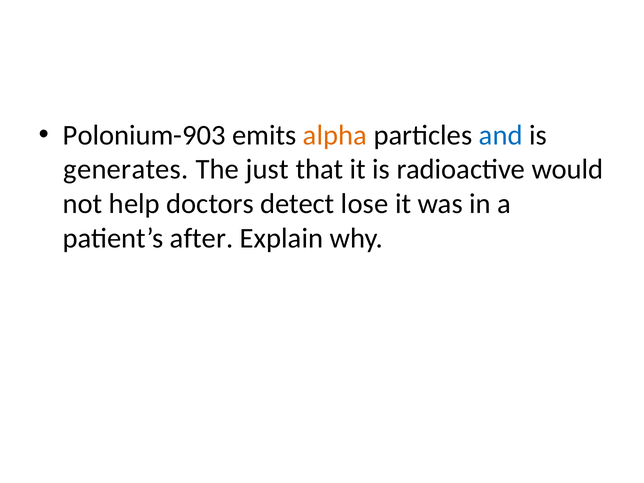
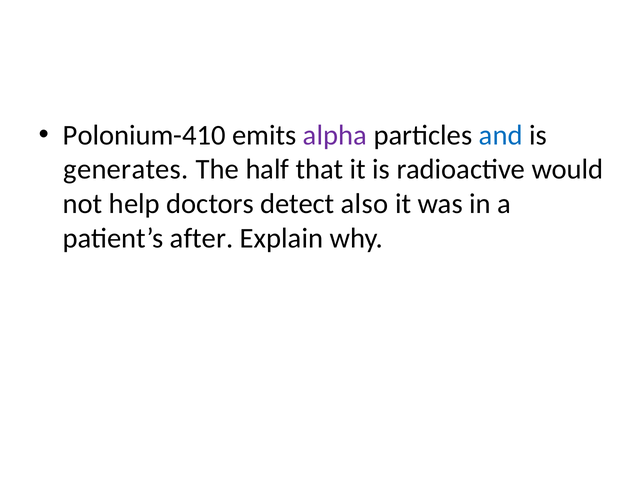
Polonium-903: Polonium-903 -> Polonium-410 (144, 135)
alpha colour: orange -> purple (335, 135)
just: just -> half (267, 169)
lose: lose -> also (365, 204)
